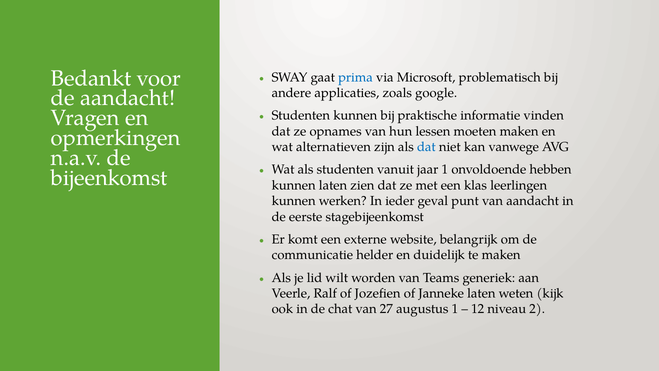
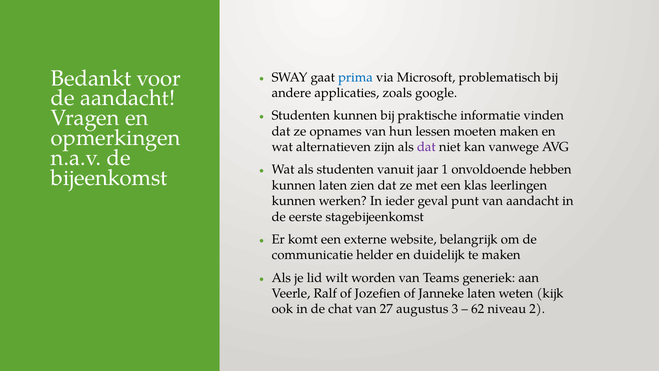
dat colour: blue -> purple (426, 147)
augustus 1: 1 -> 3 (455, 309)
12: 12 -> 62 (478, 309)
